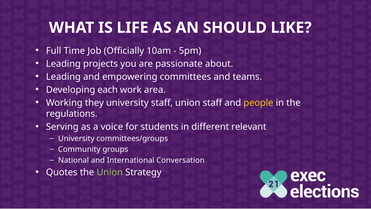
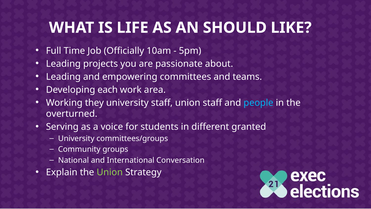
people colour: yellow -> light blue (258, 103)
regulations: regulations -> overturned (72, 114)
relevant: relevant -> granted (249, 127)
Quotes: Quotes -> Explain (62, 172)
